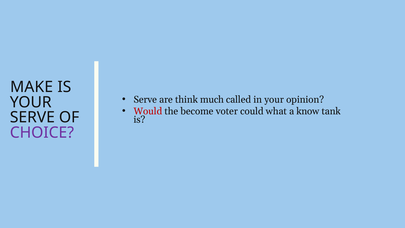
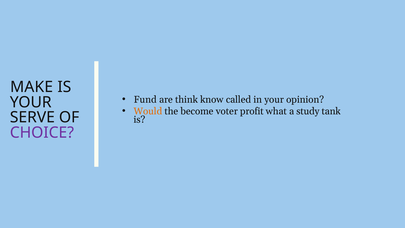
Serve: Serve -> Fund (145, 100)
much: much -> know (212, 100)
Would colour: red -> orange (148, 111)
could: could -> profit (252, 111)
know: know -> study (308, 111)
